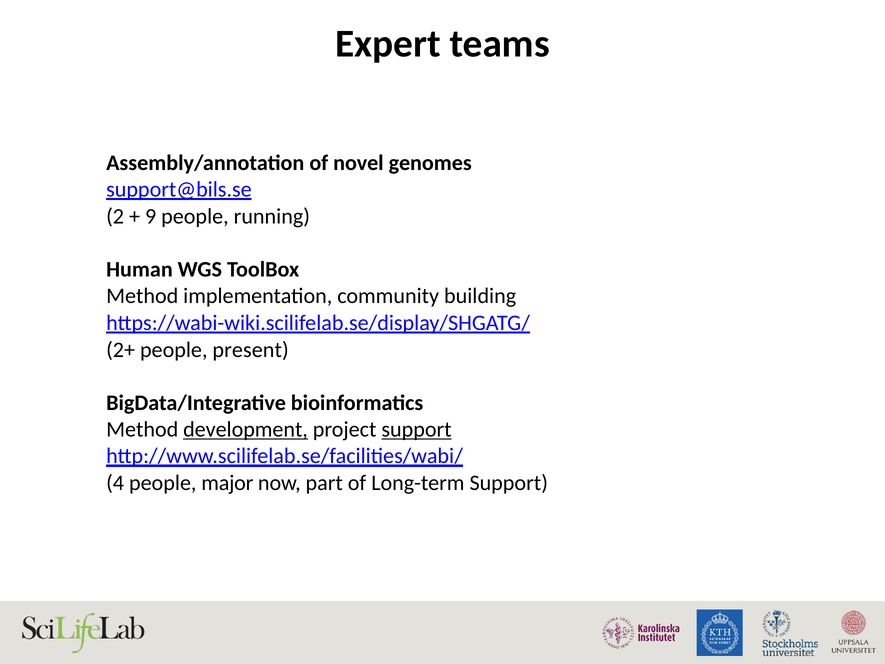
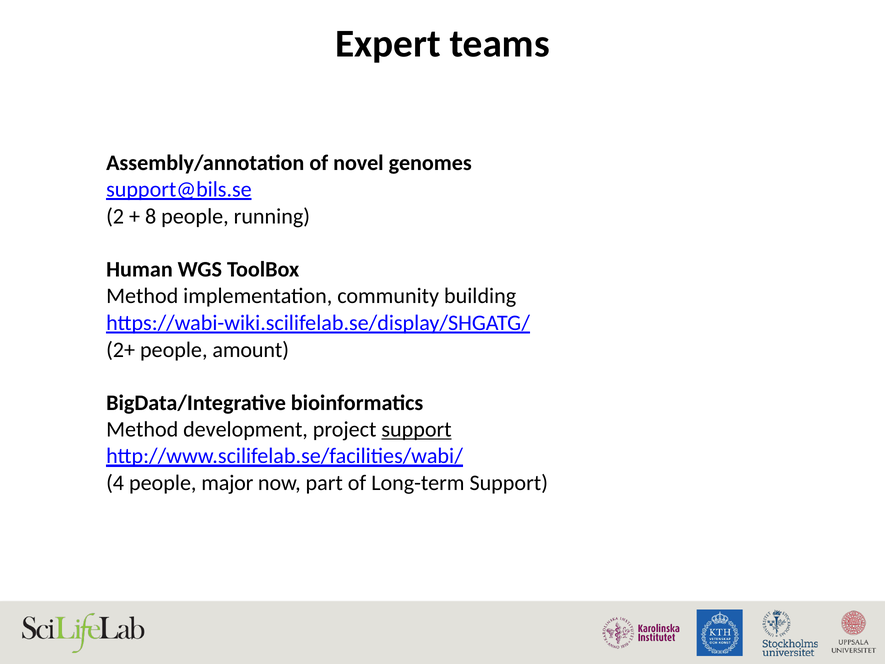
9: 9 -> 8 (151, 216)
present: present -> amount (251, 350)
development underline: present -> none (246, 429)
